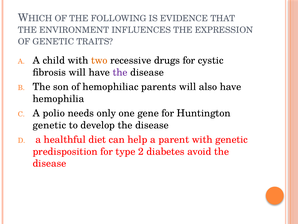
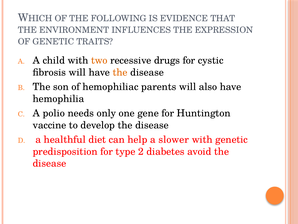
the colour: purple -> orange (120, 72)
genetic: genetic -> vaccine (49, 125)
parent: parent -> slower (174, 139)
